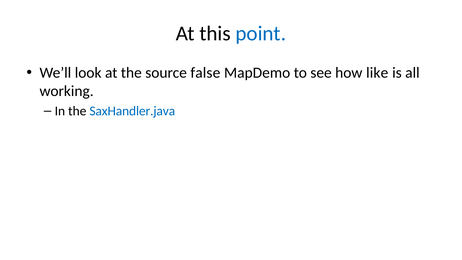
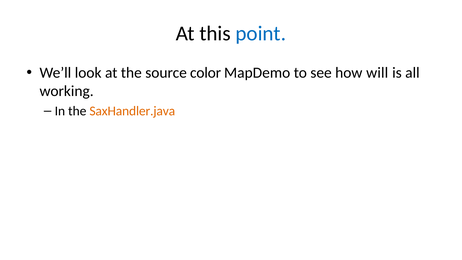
false: false -> color (206, 73)
like: like -> will (377, 73)
SaxHandler.java colour: blue -> orange (132, 111)
